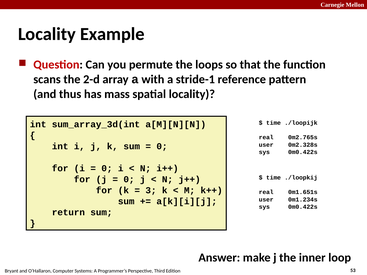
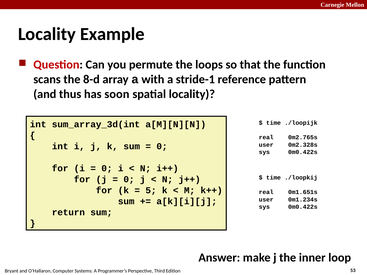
2-d: 2-d -> 8-d (91, 79)
mass: mass -> soon (117, 94)
3: 3 -> 5 (151, 190)
